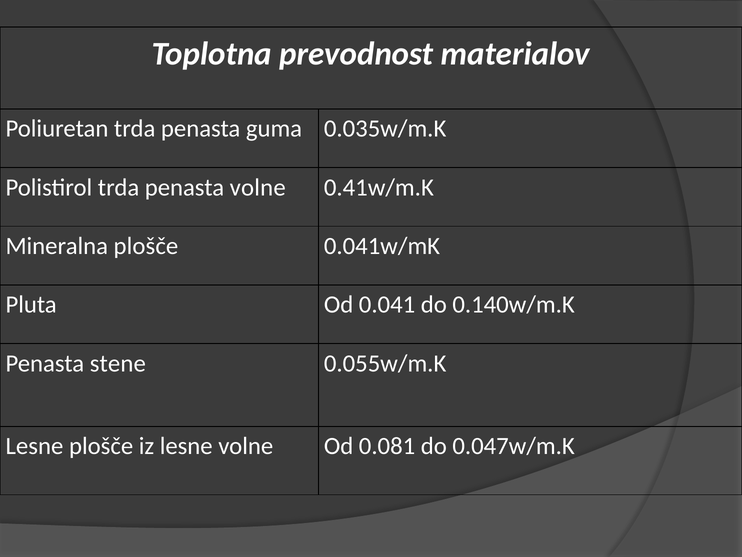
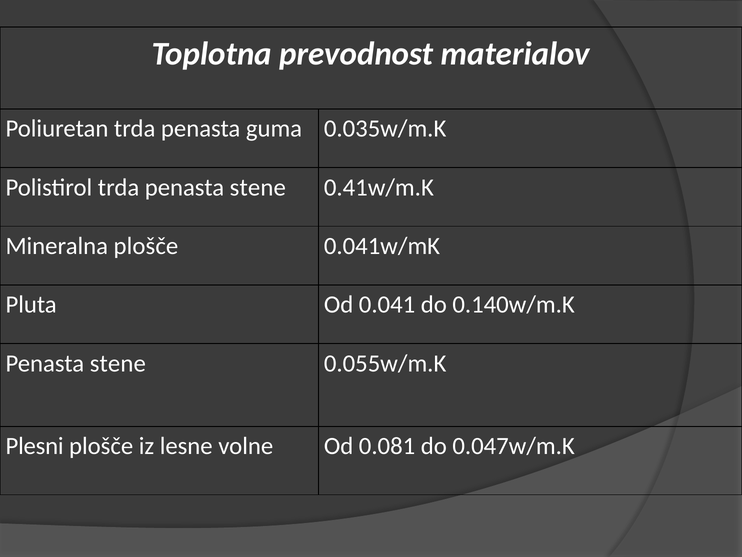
trda penasta volne: volne -> stene (258, 187)
Lesne: Lesne -> Plesni (35, 446)
